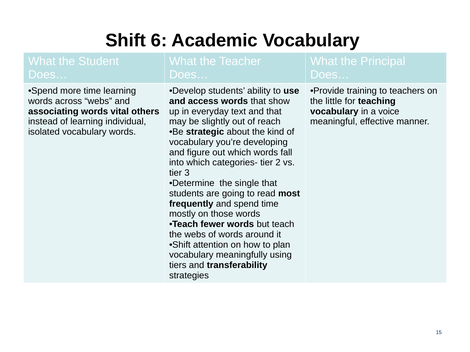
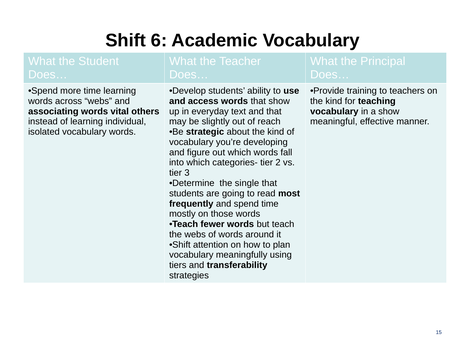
little: little -> kind (334, 101)
a voice: voice -> show (389, 112)
